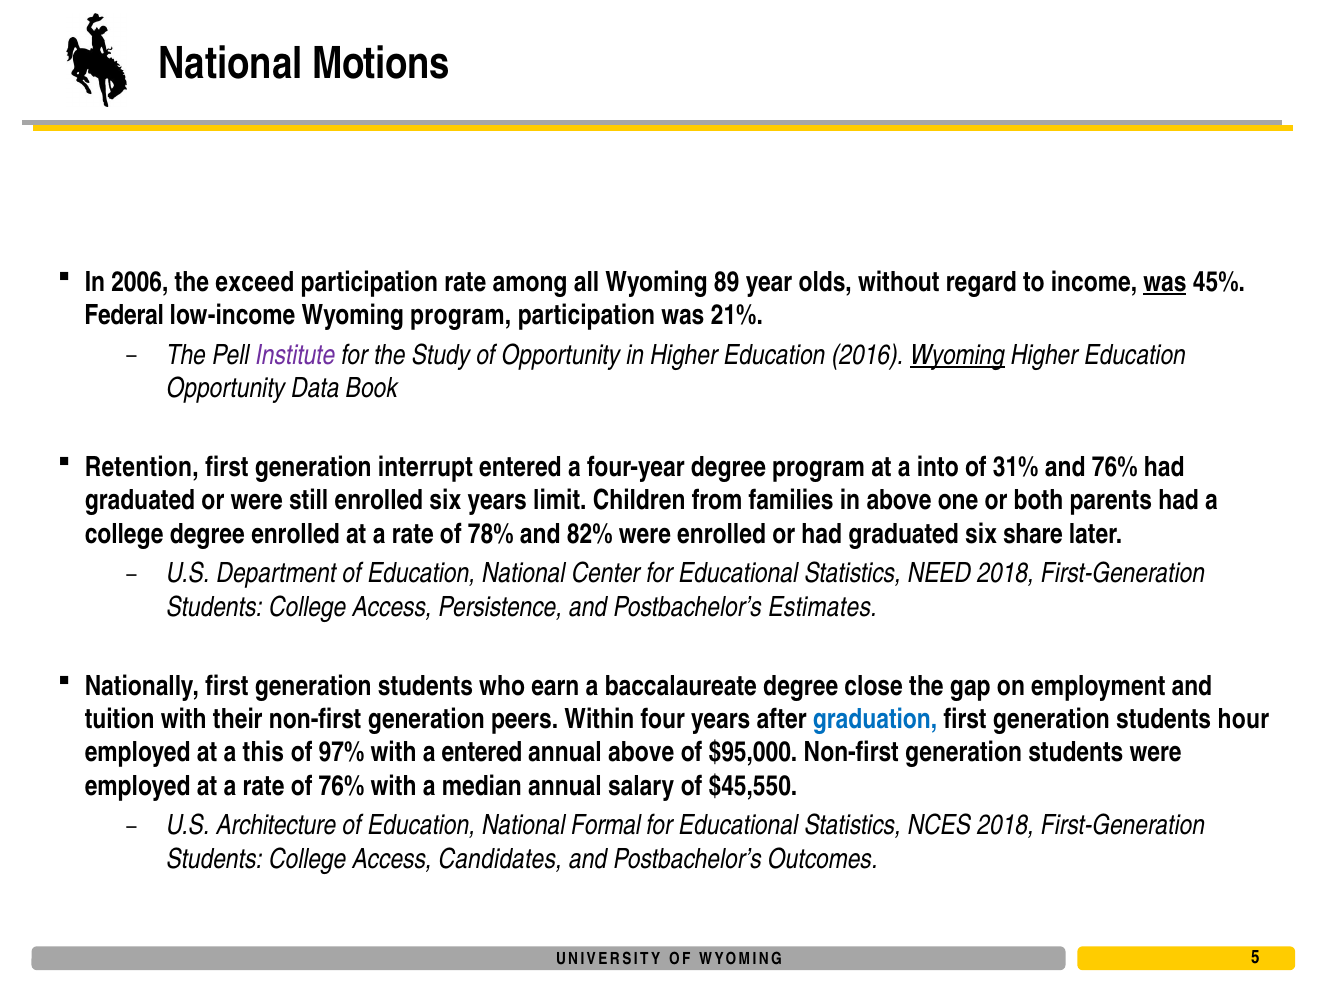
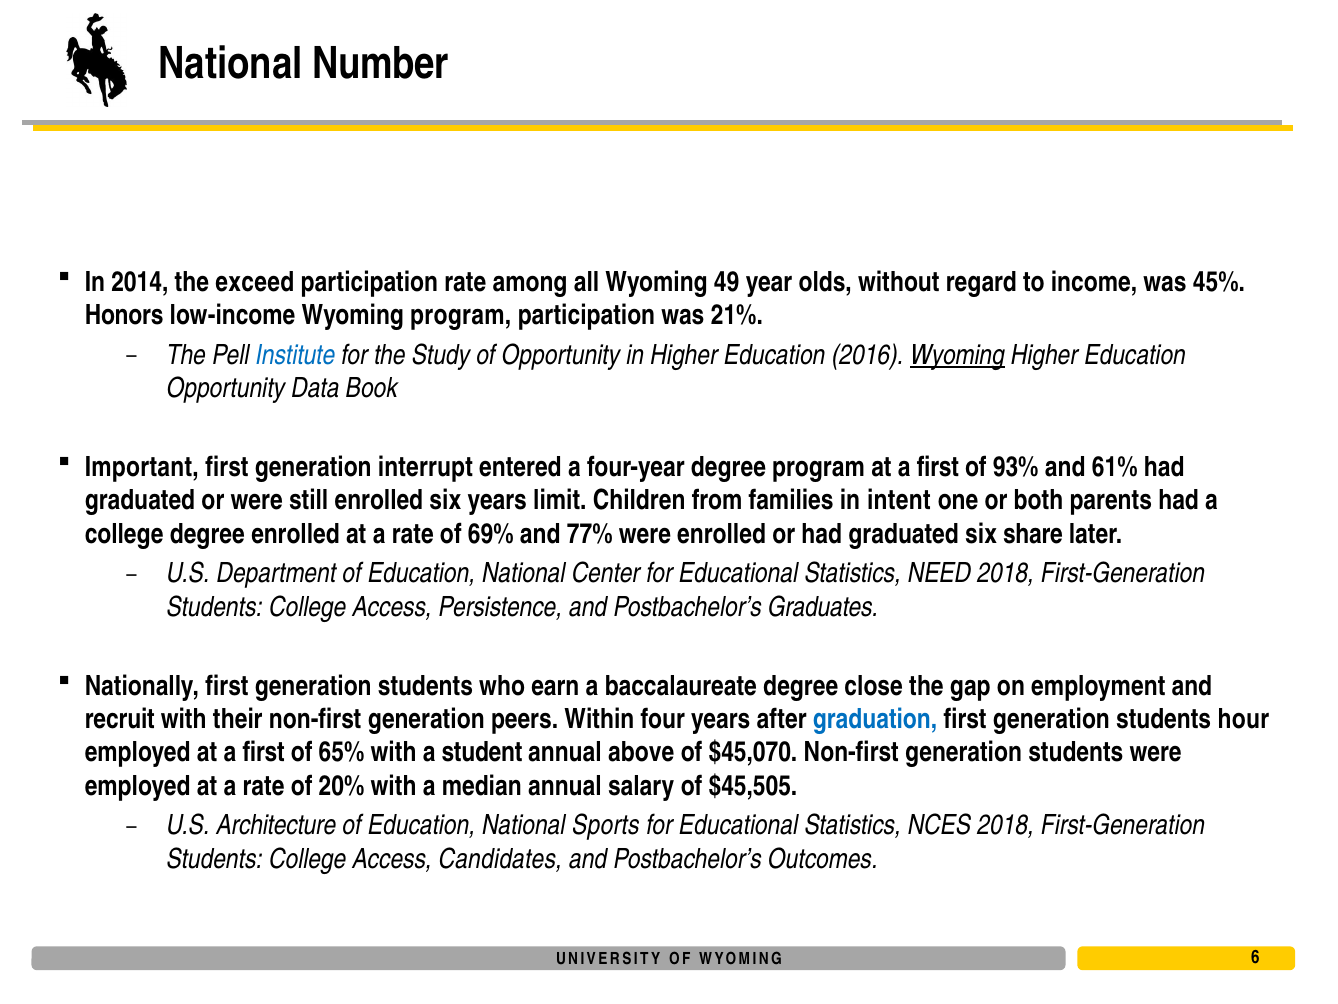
Motions: Motions -> Number (381, 63)
2006: 2006 -> 2014 (140, 282)
89: 89 -> 49 (727, 282)
was underline: present -> none (1165, 282)
Federal: Federal -> Honors (124, 315)
Institute colour: purple -> blue (295, 355)
Retention: Retention -> Important (142, 467)
program at a into: into -> first (938, 467)
31%: 31% -> 93% (1016, 467)
and 76%: 76% -> 61% (1115, 467)
in above: above -> intent (899, 500)
78%: 78% -> 69% (491, 534)
82%: 82% -> 77% (590, 534)
Estimates: Estimates -> Graduates (823, 607)
tuition: tuition -> recruit (120, 719)
employed at a this: this -> first (264, 752)
97%: 97% -> 65% (341, 752)
a entered: entered -> student (482, 752)
$95,000: $95,000 -> $45,070 (753, 752)
of 76%: 76% -> 20% (341, 786)
$45,550: $45,550 -> $45,505 (753, 786)
Formal: Formal -> Sports (606, 825)
5: 5 -> 6 (1255, 956)
